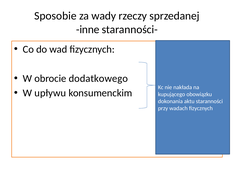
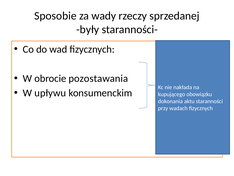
inne: inne -> były (88, 29)
dodatkowego: dodatkowego -> pozostawania (98, 78)
